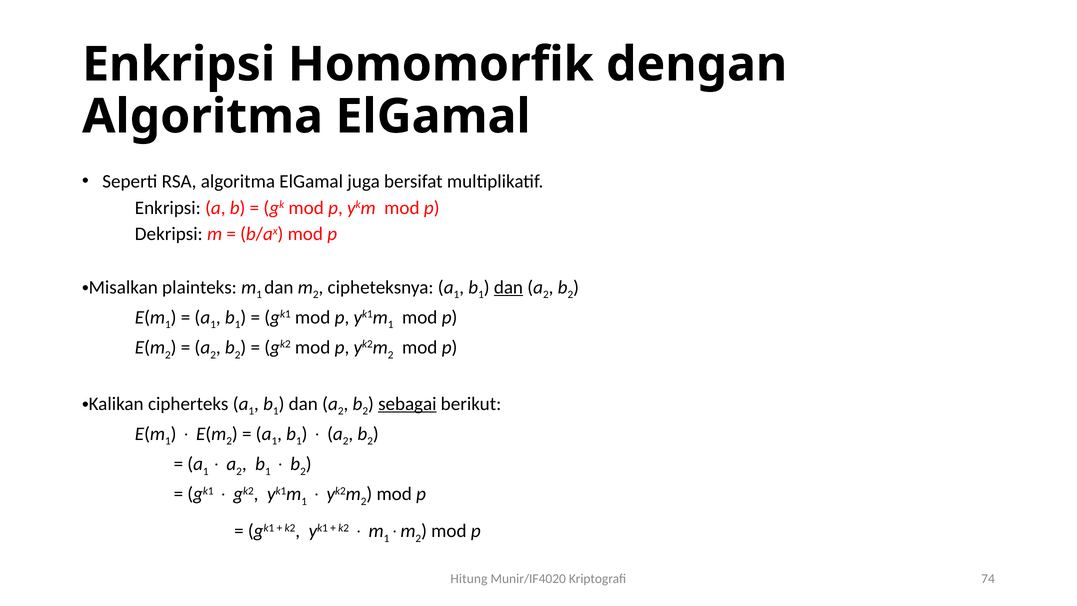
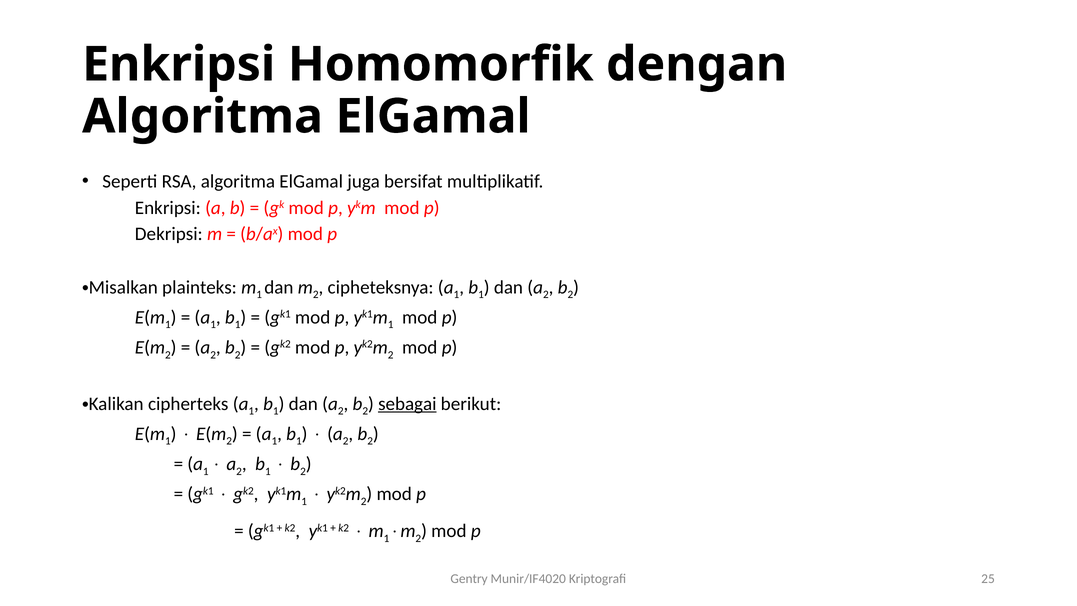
dan underline: present -> none (508, 287)
Hitung: Hitung -> Gentry (469, 578)
74: 74 -> 25 (988, 578)
